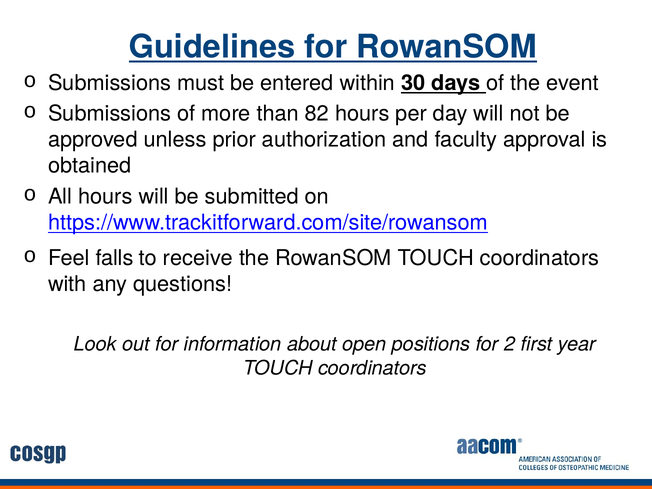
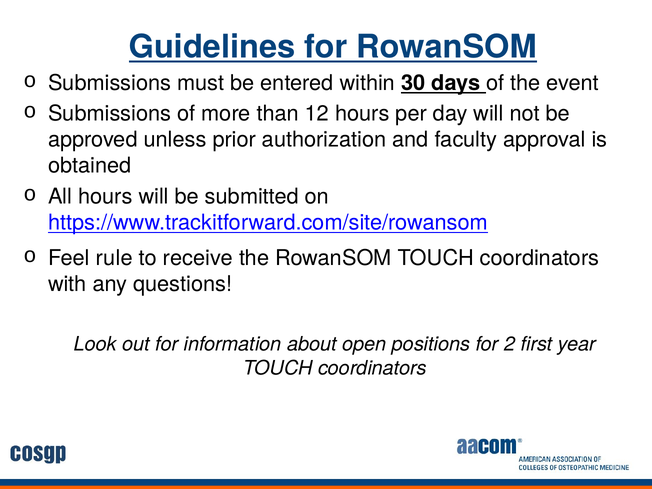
82: 82 -> 12 (317, 114)
falls: falls -> rule (114, 258)
